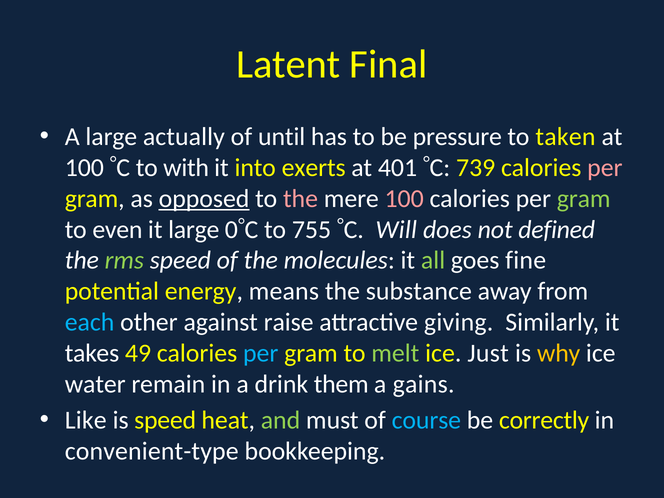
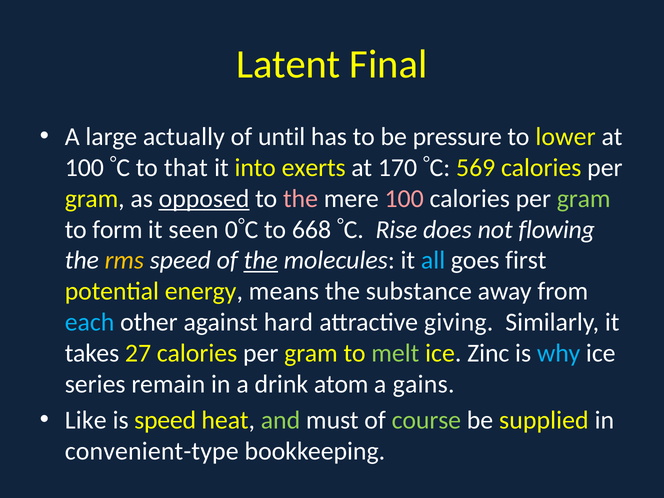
taken: taken -> lower (566, 137)
with: with -> that (186, 168)
401: 401 -> 170 (397, 168)
739: 739 -> 569 (476, 168)
per colour: pink -> white (605, 168)
even: even -> form (117, 230)
it large: large -> seen (194, 230)
755: 755 -> 668 (312, 230)
Will: Will -> Rise (396, 230)
defined: defined -> flowing (557, 230)
rms colour: light green -> yellow (124, 260)
the underline: none -> present (261, 260)
all colour: light green -> light blue (433, 260)
fine: fine -> first (526, 260)
raise: raise -> hard (288, 322)
49: 49 -> 27 (138, 353)
per colour: light blue -> white (261, 353)
Just: Just -> Zinc (488, 353)
why colour: yellow -> light blue (559, 353)
water: water -> series (95, 384)
them: them -> atom (341, 384)
course colour: light blue -> light green (426, 420)
correctly: correctly -> supplied (544, 420)
